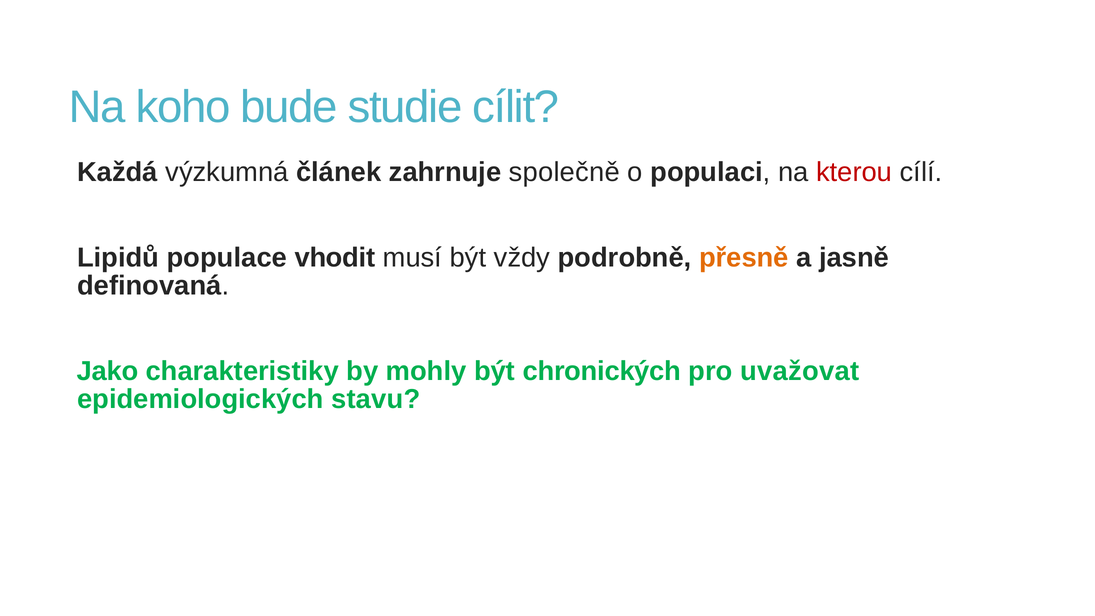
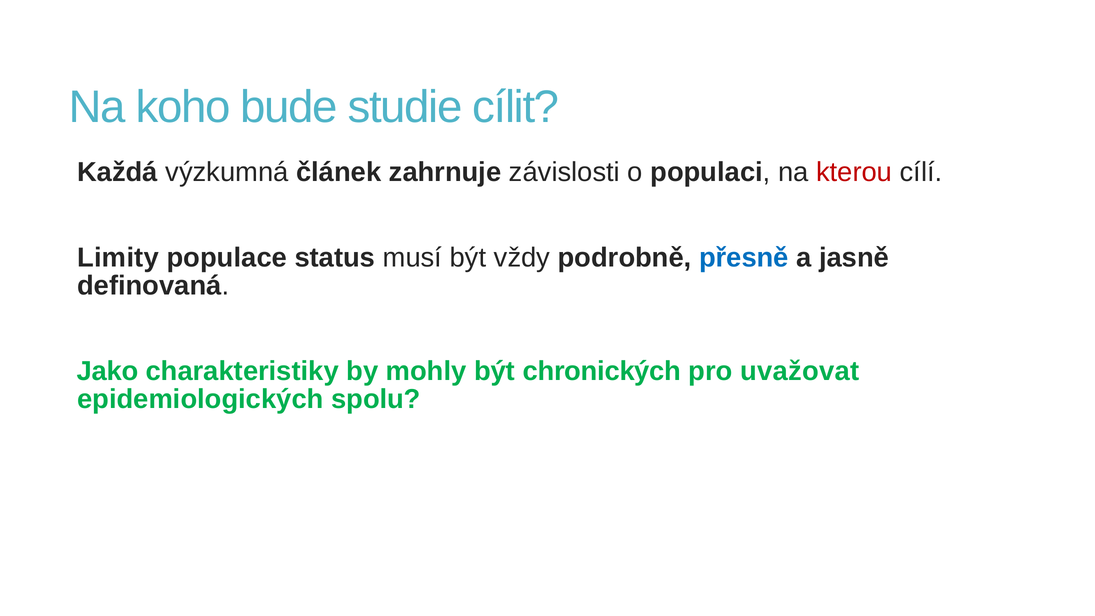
společně: společně -> závislosti (564, 172)
Lipidů: Lipidů -> Limity (118, 258)
vhodit: vhodit -> status (335, 258)
přesně colour: orange -> blue (744, 258)
stavu: stavu -> spolu (376, 399)
